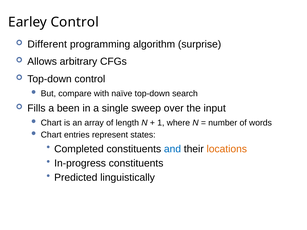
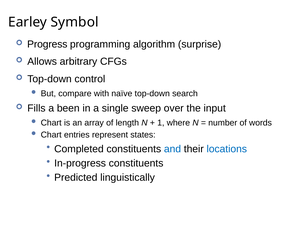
Earley Control: Control -> Symbol (75, 22)
Different: Different -> Progress (47, 44)
locations colour: orange -> blue (227, 149)
